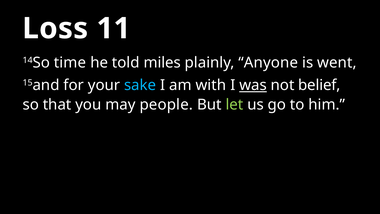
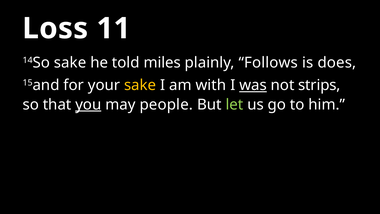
14So time: time -> sake (70, 63)
Anyone: Anyone -> Follows (268, 63)
went: went -> does (337, 63)
sake colour: light blue -> yellow (140, 85)
belief: belief -> strips (319, 85)
you underline: none -> present (88, 104)
